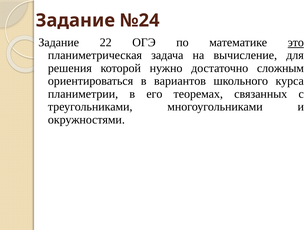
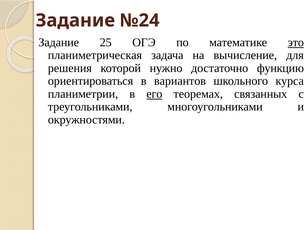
22: 22 -> 25 (106, 42)
сложным: сложным -> функцию (280, 68)
его underline: none -> present (154, 94)
